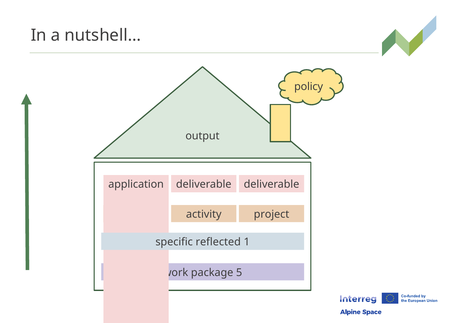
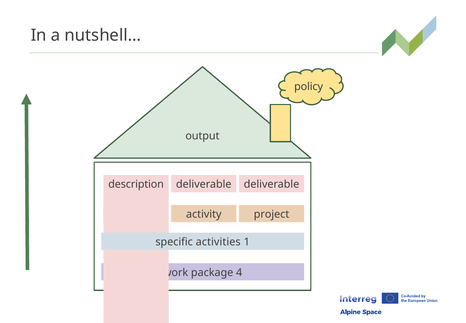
application: application -> description (136, 184)
reflected: reflected -> activities (218, 242)
5: 5 -> 4 (239, 272)
